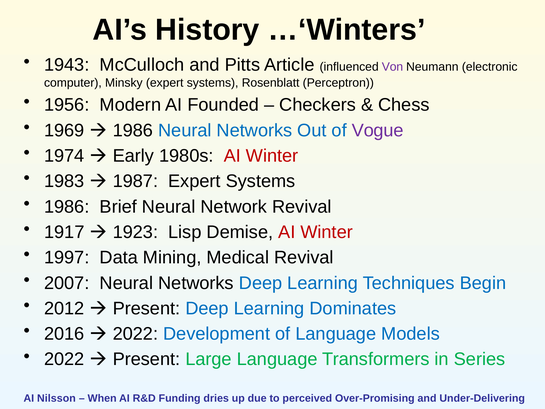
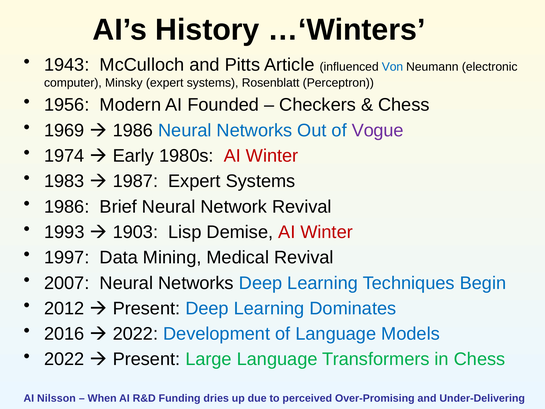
Von colour: purple -> blue (392, 67)
1917: 1917 -> 1993 (64, 232)
1923: 1923 -> 1903 (135, 232)
in Series: Series -> Chess (480, 359)
